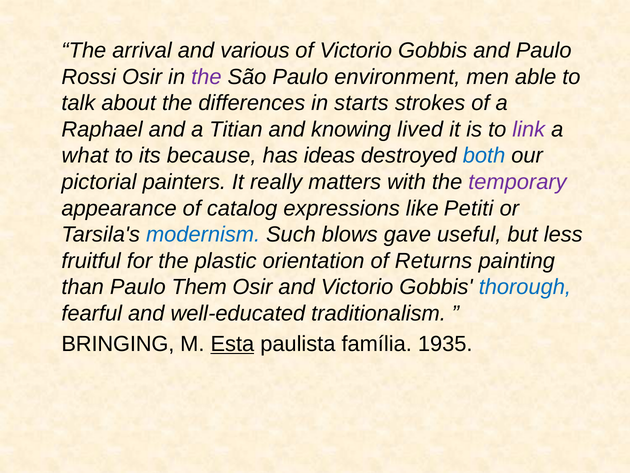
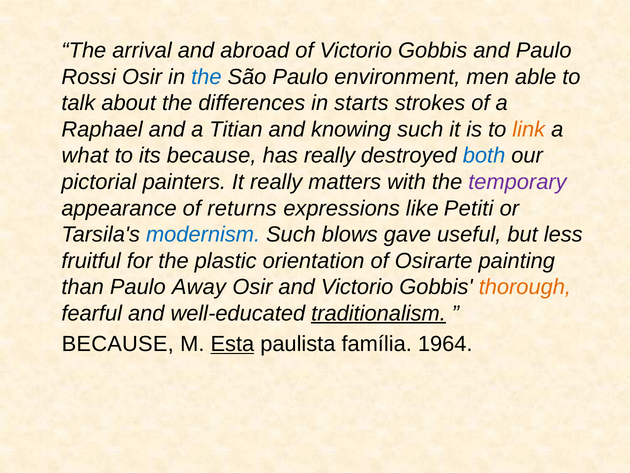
various: various -> abroad (255, 51)
the colour: purple -> blue (206, 77)
knowing lived: lived -> such (420, 129)
link colour: purple -> orange (529, 129)
has ideas: ideas -> really (330, 156)
catalog: catalog -> returns (242, 208)
Returns: Returns -> Osirarte (434, 261)
Them: Them -> Away (199, 287)
thorough colour: blue -> orange (525, 287)
traditionalism underline: none -> present (379, 313)
BRINGING: BRINGING -> BECAUSE (118, 344)
1935: 1935 -> 1964 (445, 344)
